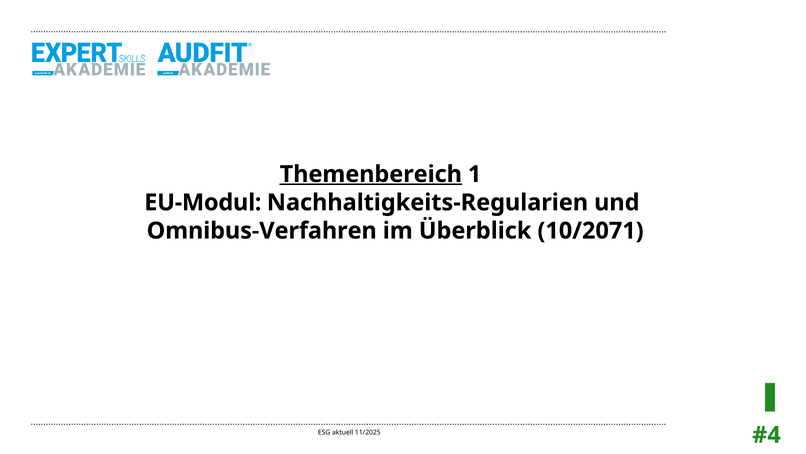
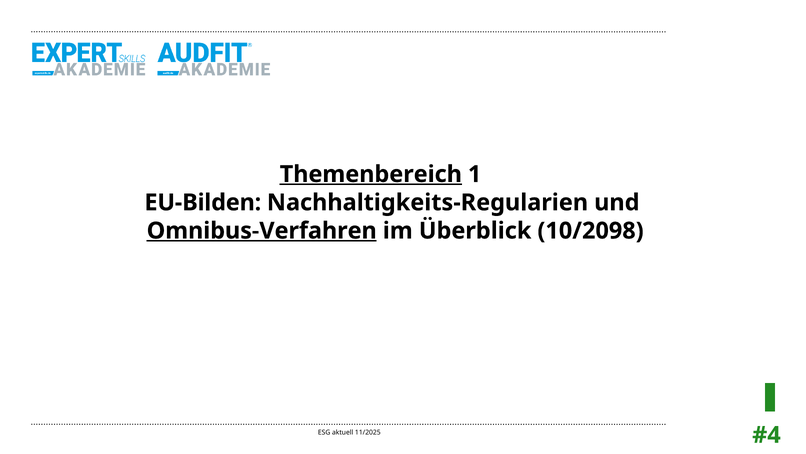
EU-Modul: EU-Modul -> EU-Bilden (203, 202)
Omnibus-Verfahren underline: none -> present (262, 230)
10/2071: 10/2071 -> 10/2098 (591, 230)
